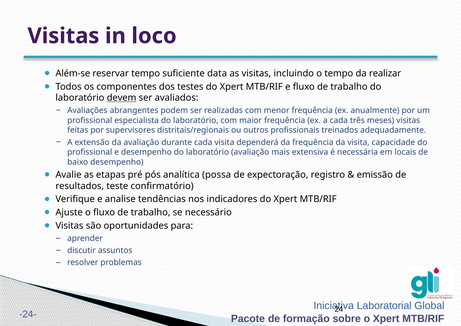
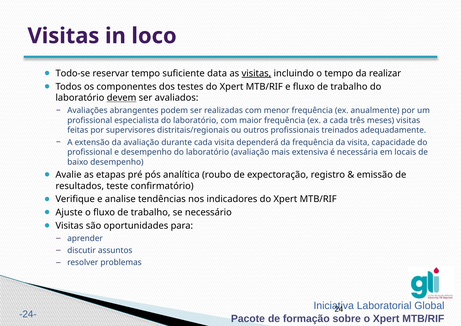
Além-se: Além-se -> Todo-se (73, 73)
visitas underline: none -> present (256, 73)
possa: possa -> roubo (217, 174)
